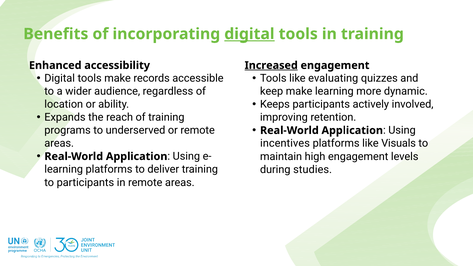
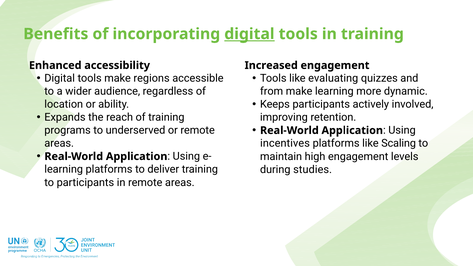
Increased underline: present -> none (271, 65)
records: records -> regions (152, 78)
keep: keep -> from (272, 91)
Visuals: Visuals -> Scaling (399, 143)
